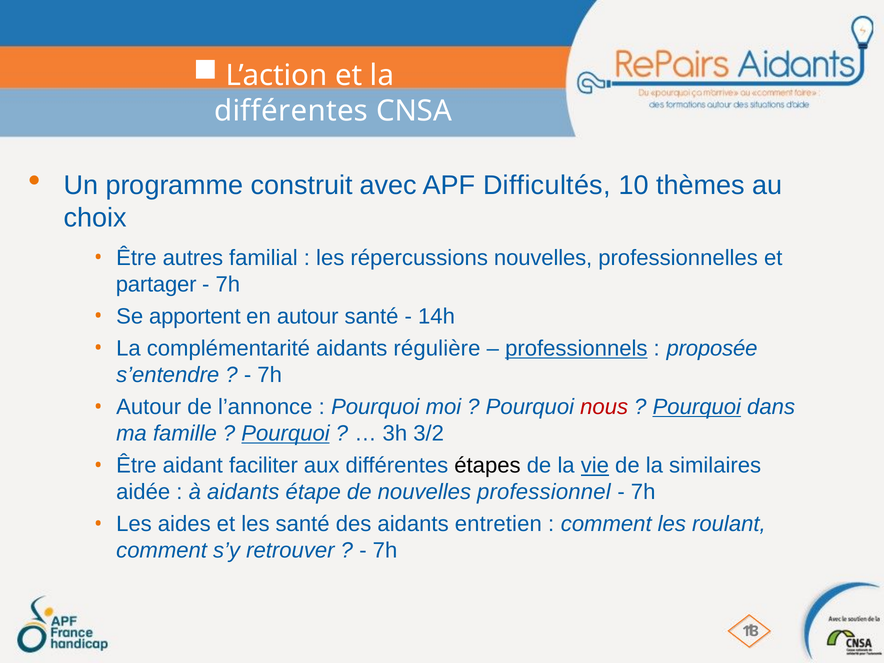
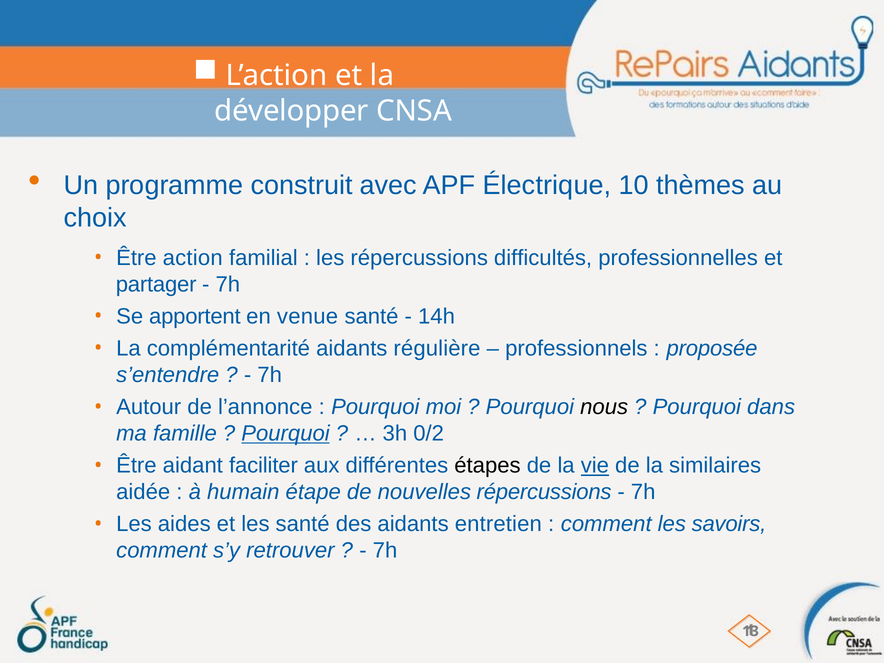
différentes: différentes -> développer (291, 111)
Difficultés: Difficultés -> Électrique (547, 185)
autres: autres -> action (193, 258)
répercussions nouvelles: nouvelles -> difficultés (543, 258)
en autour: autour -> venue (308, 316)
professionnels underline: present -> none (576, 348)
nous colour: red -> black (604, 407)
Pourquoi underline: present -> none (697, 407)
3/2: 3/2 -> 0/2 (429, 434)
à aidants: aidants -> humain (243, 492)
nouvelles professionnel: professionnel -> répercussions (544, 492)
roulant: roulant -> savoirs (729, 524)
